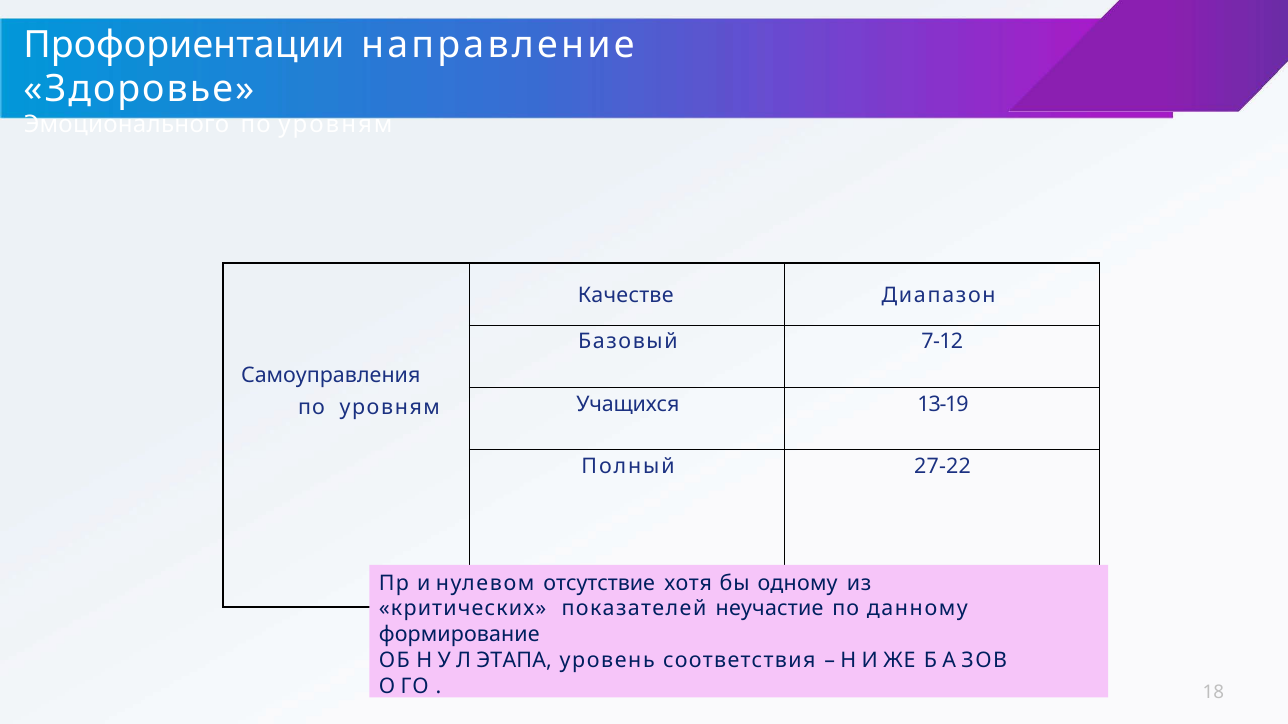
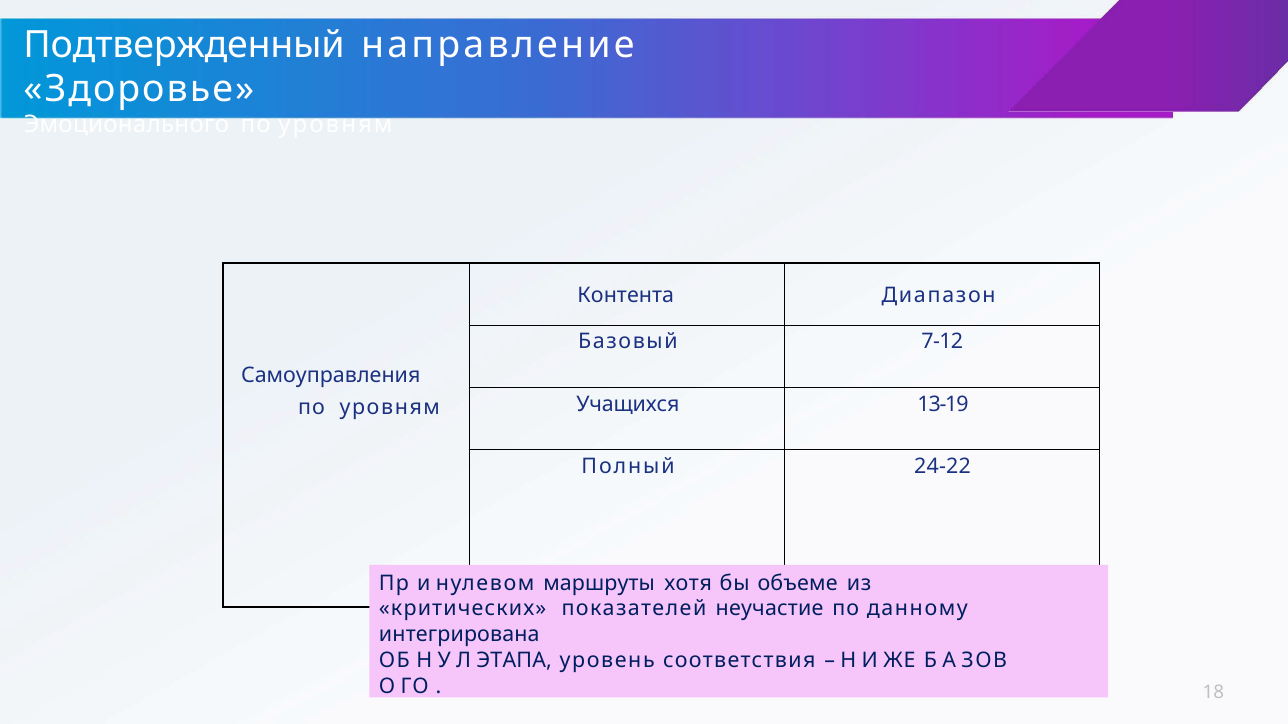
Профориентации: Профориентации -> Подтвержденный (184, 45)
Качестве: Качестве -> Контента (626, 296)
27-22: 27-22 -> 24-22 (943, 467)
отсутствие: отсутствие -> маршруты (599, 584)
одному: одному -> объеме (798, 584)
формирование: формирование -> интегрирована (459, 635)
